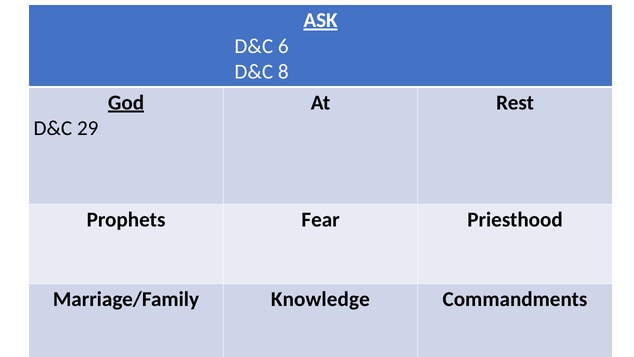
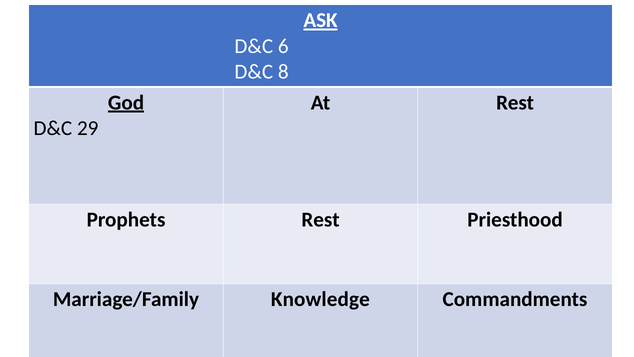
Prophets Fear: Fear -> Rest (321, 219)
